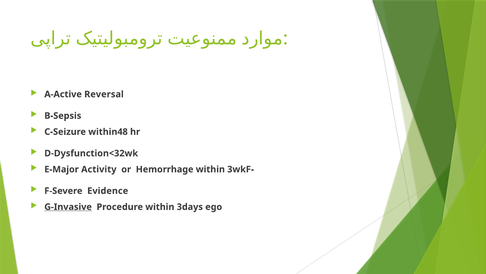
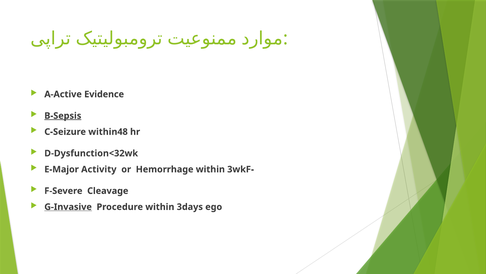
Reversal: Reversal -> Evidence (104, 94)
B-Sepsis underline: none -> present (63, 116)
Evidence: Evidence -> Cleavage (108, 190)
